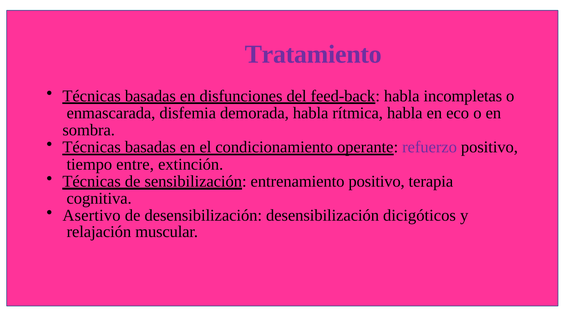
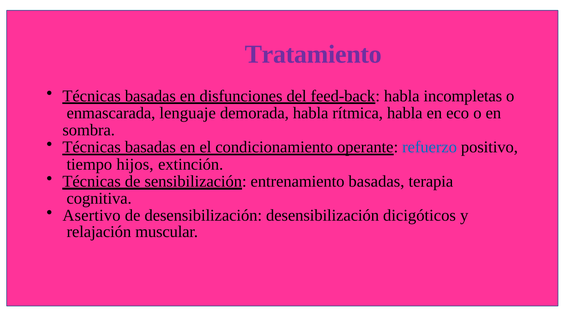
disfemia: disfemia -> lenguaje (188, 113)
refuerzo colour: purple -> blue (430, 147)
entre: entre -> hijos (135, 164)
entrenamiento positivo: positivo -> basadas (376, 182)
